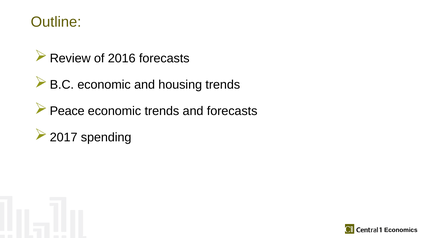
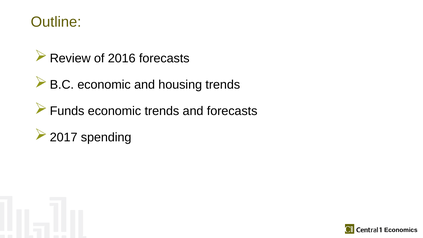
Peace: Peace -> Funds (67, 111)
